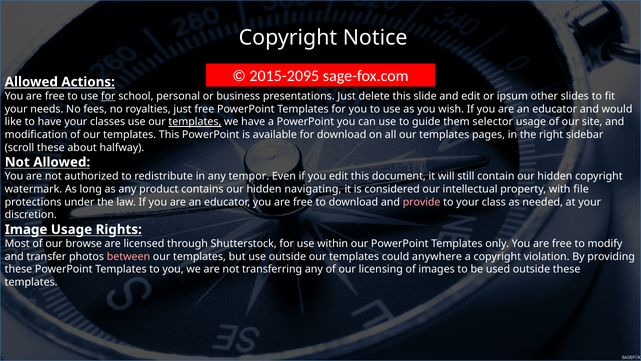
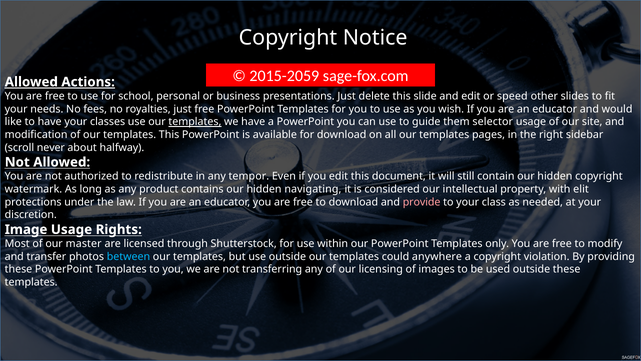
2015-2095: 2015-2095 -> 2015-2059 (284, 76)
for underline: present -> none (108, 96)
ipsum: ipsum -> speed (512, 96)
scroll these: these -> never (51, 147)
file: file -> elit (581, 189)
browse: browse -> master (84, 243)
between colour: pink -> light blue (128, 256)
